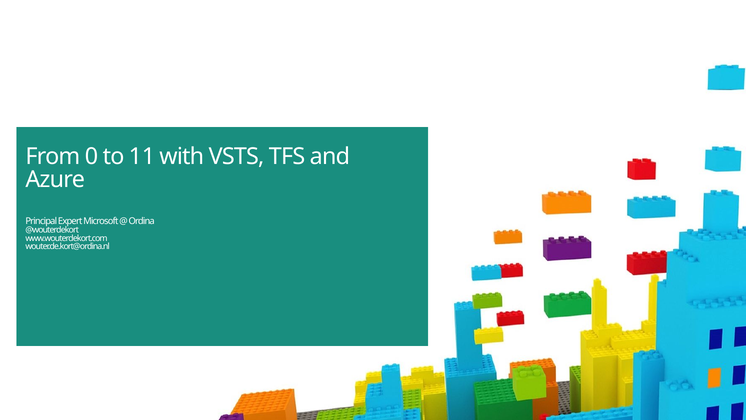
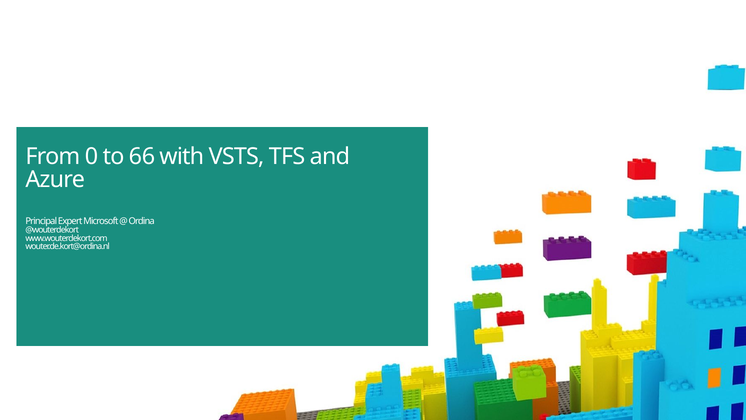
11: 11 -> 66 (142, 156)
